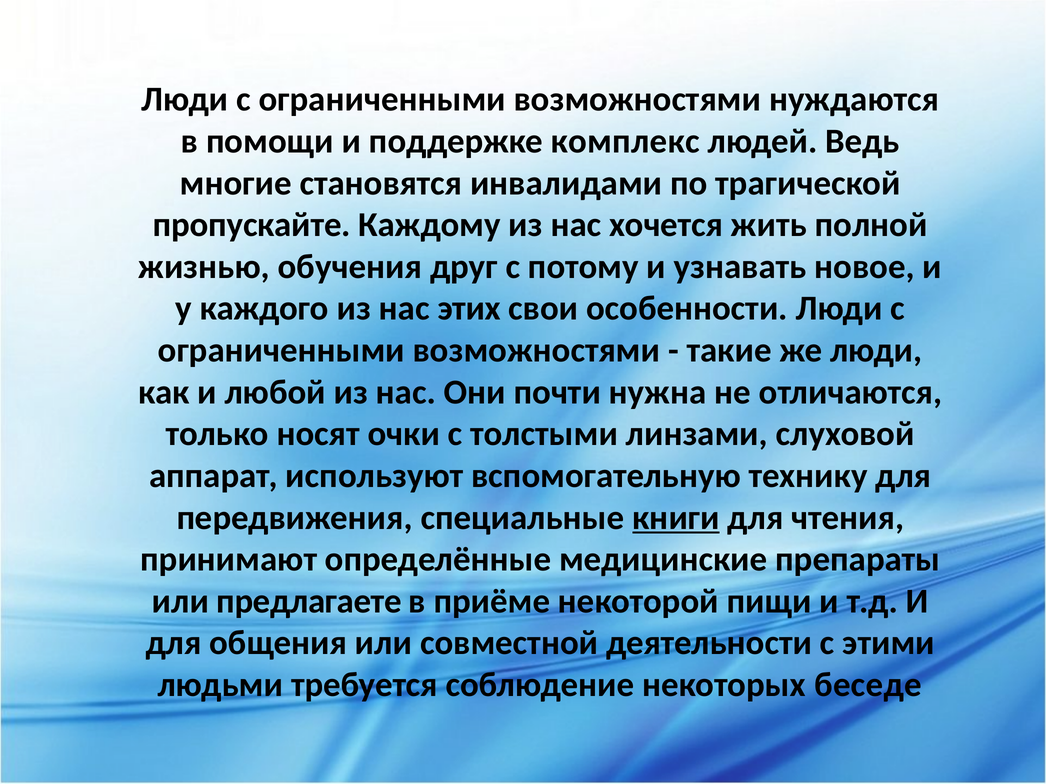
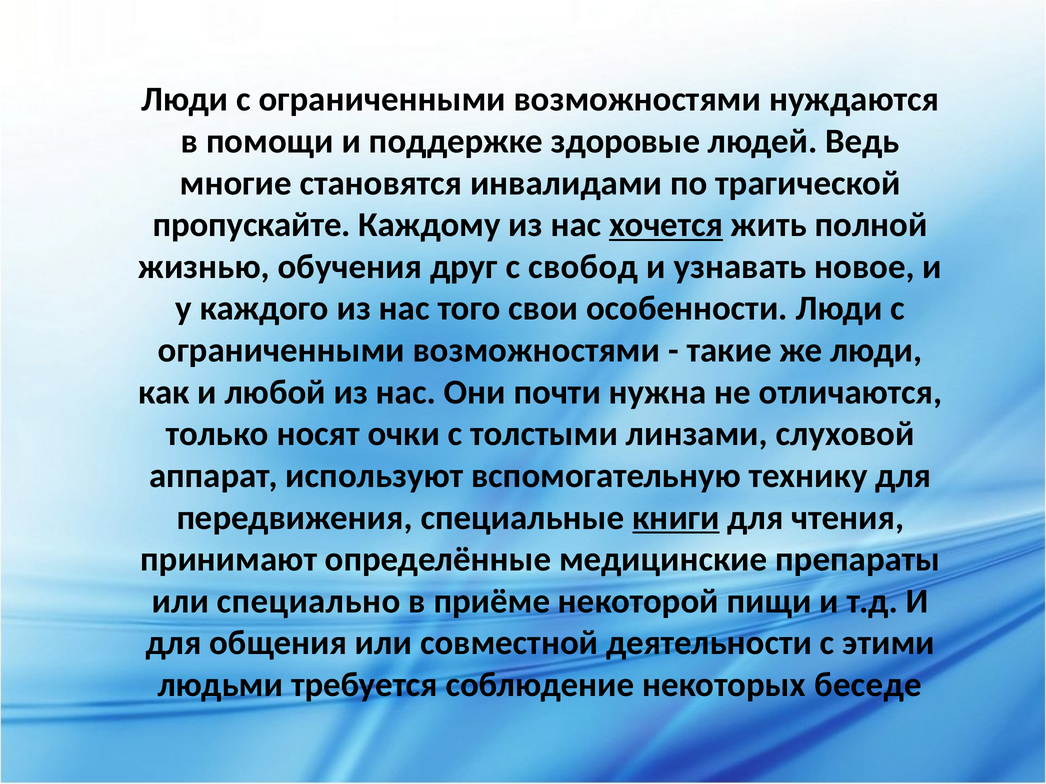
комплекс: комплекс -> здоровые (625, 141)
хочется underline: none -> present (666, 225)
потому: потому -> свобод (583, 267)
этих: этих -> того (469, 309)
предлагаете: предлагаете -> специально (309, 602)
